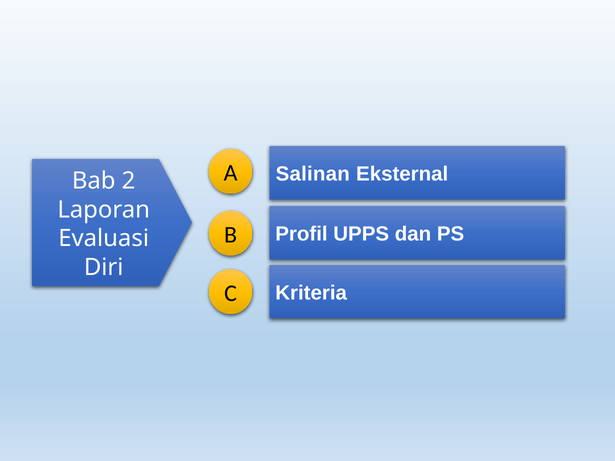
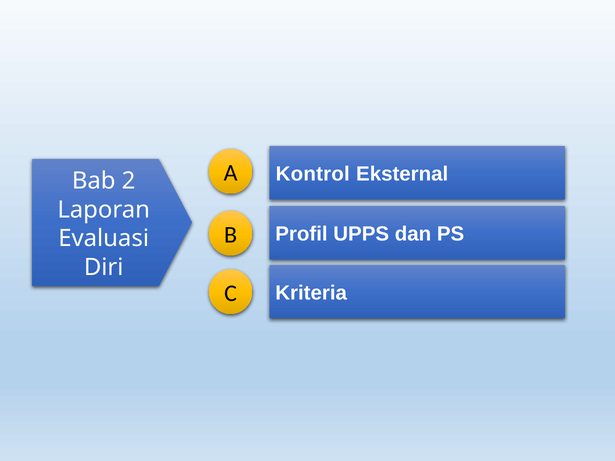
Salinan: Salinan -> Kontrol (313, 174)
